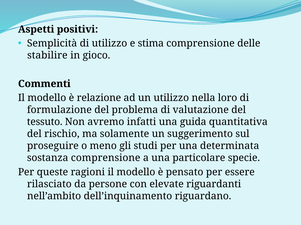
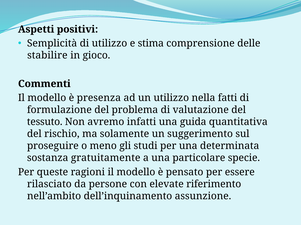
relazione: relazione -> presenza (99, 98)
loro: loro -> fatti (228, 98)
sostanza comprensione: comprensione -> gratuitamente (106, 158)
riguardanti: riguardanti -> riferimento (214, 185)
riguardano: riguardano -> assunzione (203, 197)
